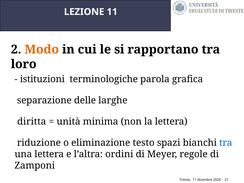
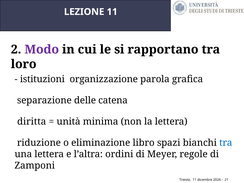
Modo colour: orange -> purple (42, 49)
terminologiche: terminologiche -> organizzazione (104, 79)
larghe: larghe -> catena (113, 100)
testo: testo -> libro (144, 143)
